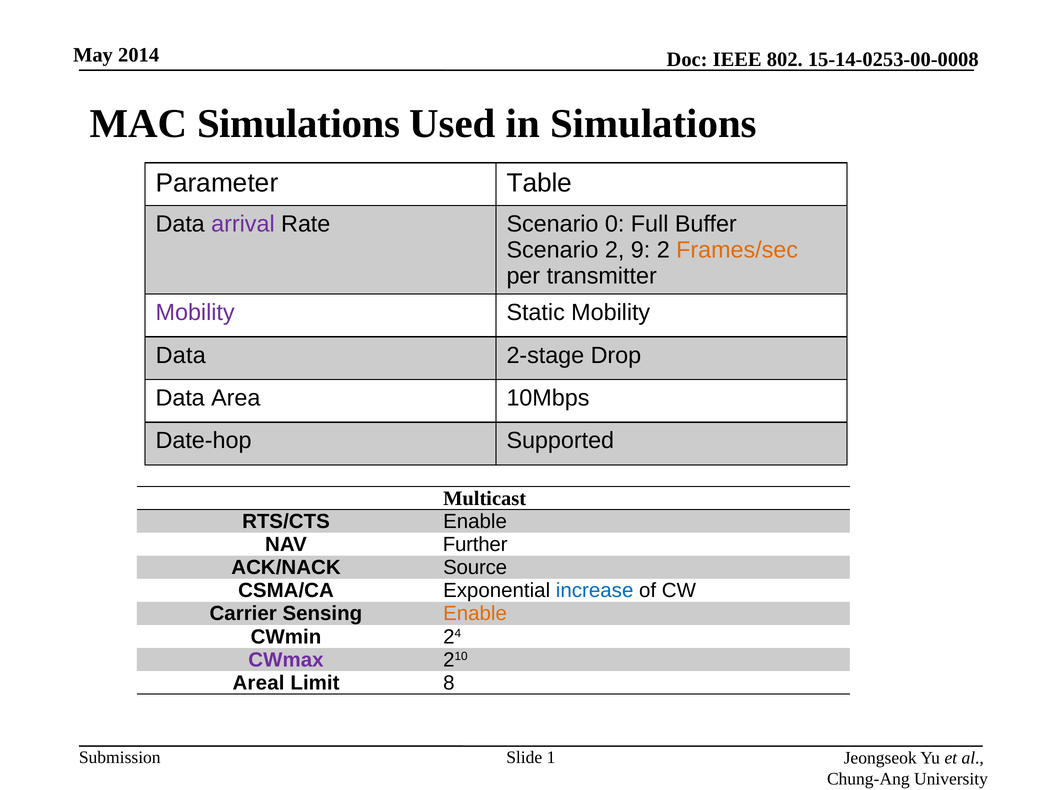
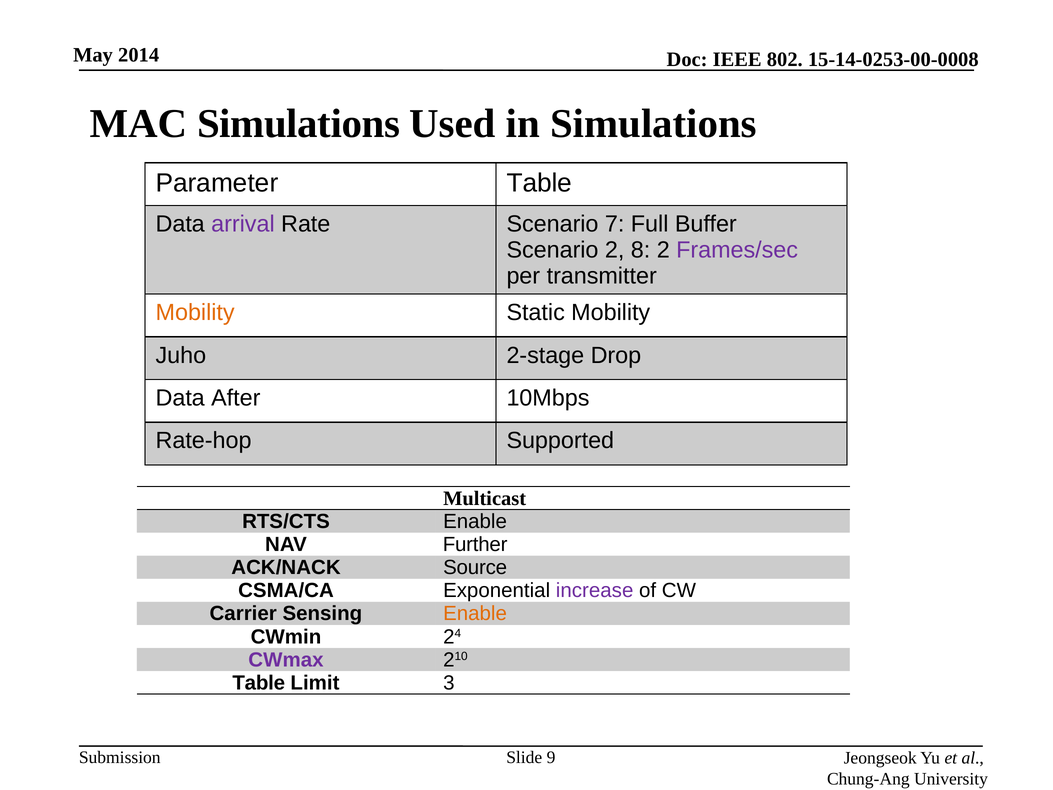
0: 0 -> 7 (615, 224)
9: 9 -> 8 (641, 250)
Frames/sec colour: orange -> purple (737, 250)
Mobility colour: purple -> orange (195, 313)
Data: Data -> Juho (181, 355)
Area: Area -> After (236, 398)
Date-hop: Date-hop -> Rate-hop (204, 441)
increase colour: blue -> purple (595, 590)
Areal: Areal -> Table (259, 683)
8: 8 -> 3 (449, 683)
1: 1 -> 9 (551, 757)
